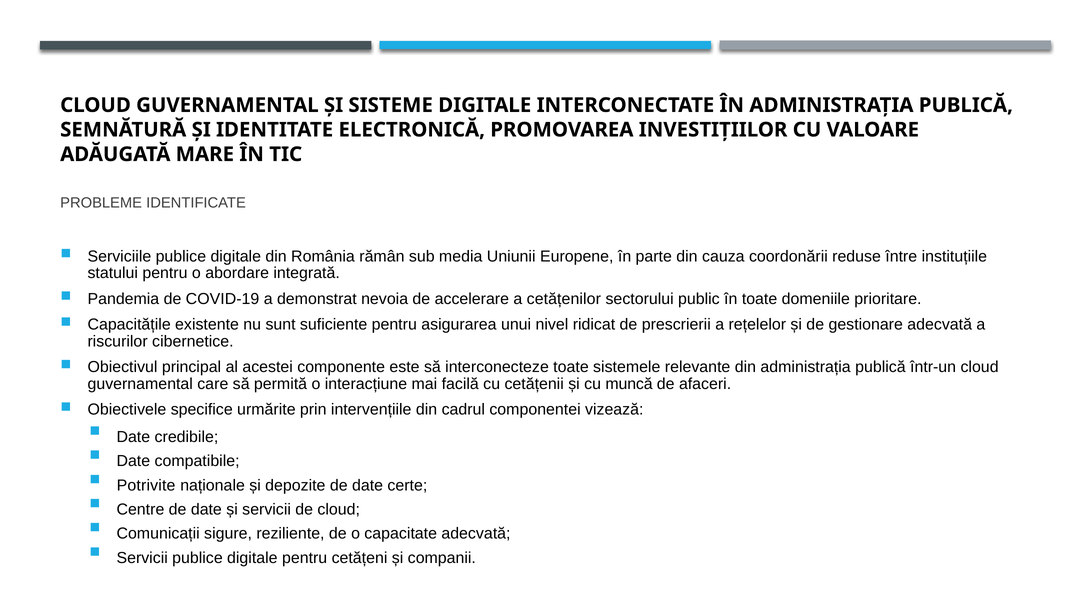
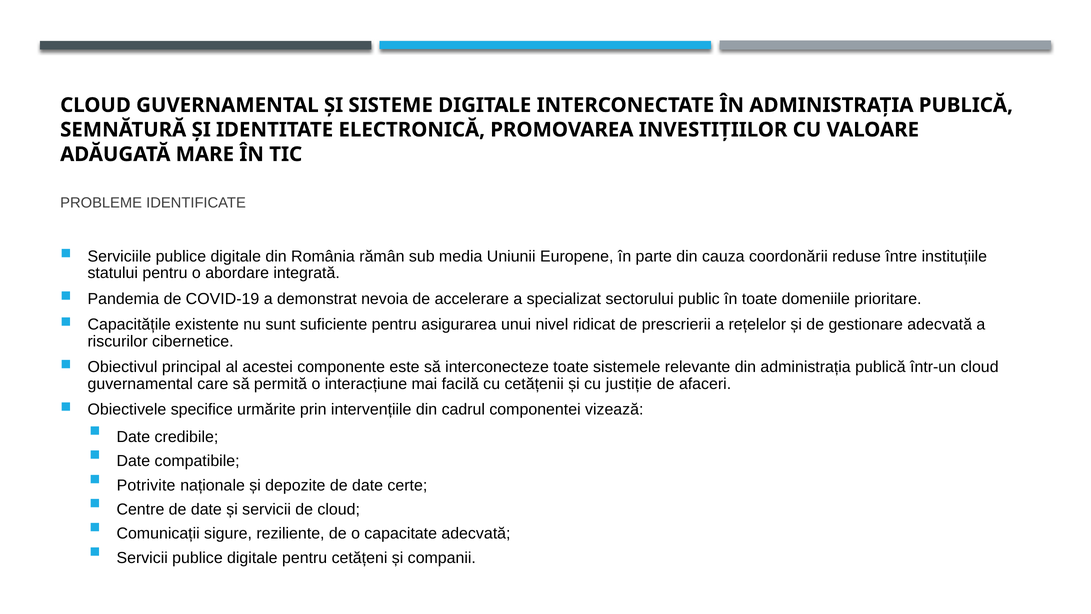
cetățenilor: cetățenilor -> specializat (564, 299)
muncă: muncă -> justiție (629, 384)
